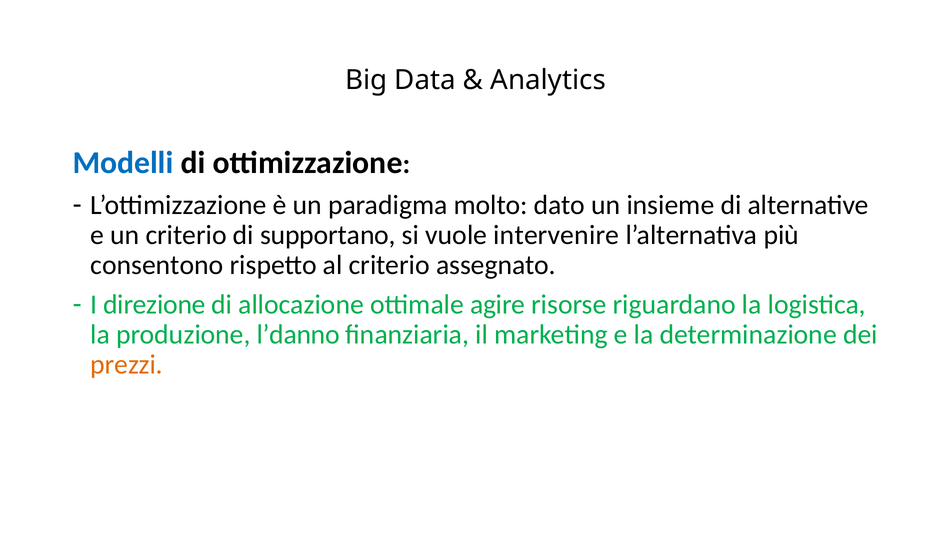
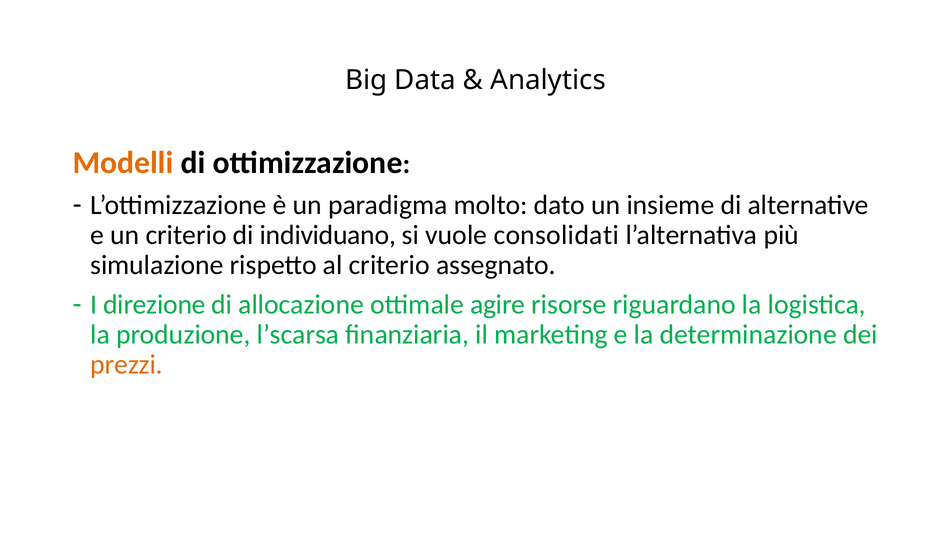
Modelli colour: blue -> orange (123, 163)
supportano: supportano -> individuano (328, 235)
intervenire: intervenire -> consolidati (556, 235)
consentono: consentono -> simulazione (157, 265)
l’danno: l’danno -> l’scarsa (298, 335)
